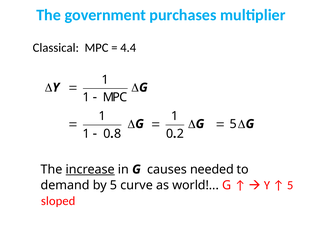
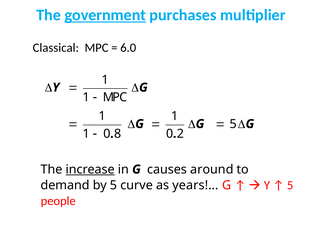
government underline: none -> present (105, 15)
4.4: 4.4 -> 6.0 (128, 48)
needed: needed -> around (212, 169)
world: world -> years (196, 185)
sloped: sloped -> people (58, 201)
